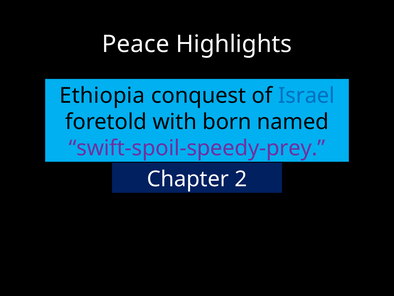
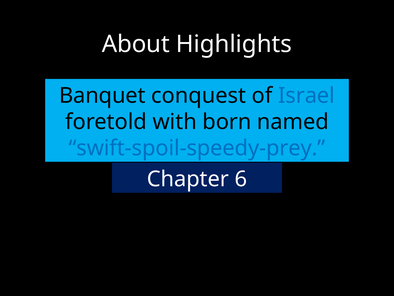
Peace: Peace -> About (136, 44)
Ethiopia: Ethiopia -> Banquet (102, 95)
swift-spoil-speedy-prey colour: purple -> blue (197, 148)
2: 2 -> 6 (241, 179)
